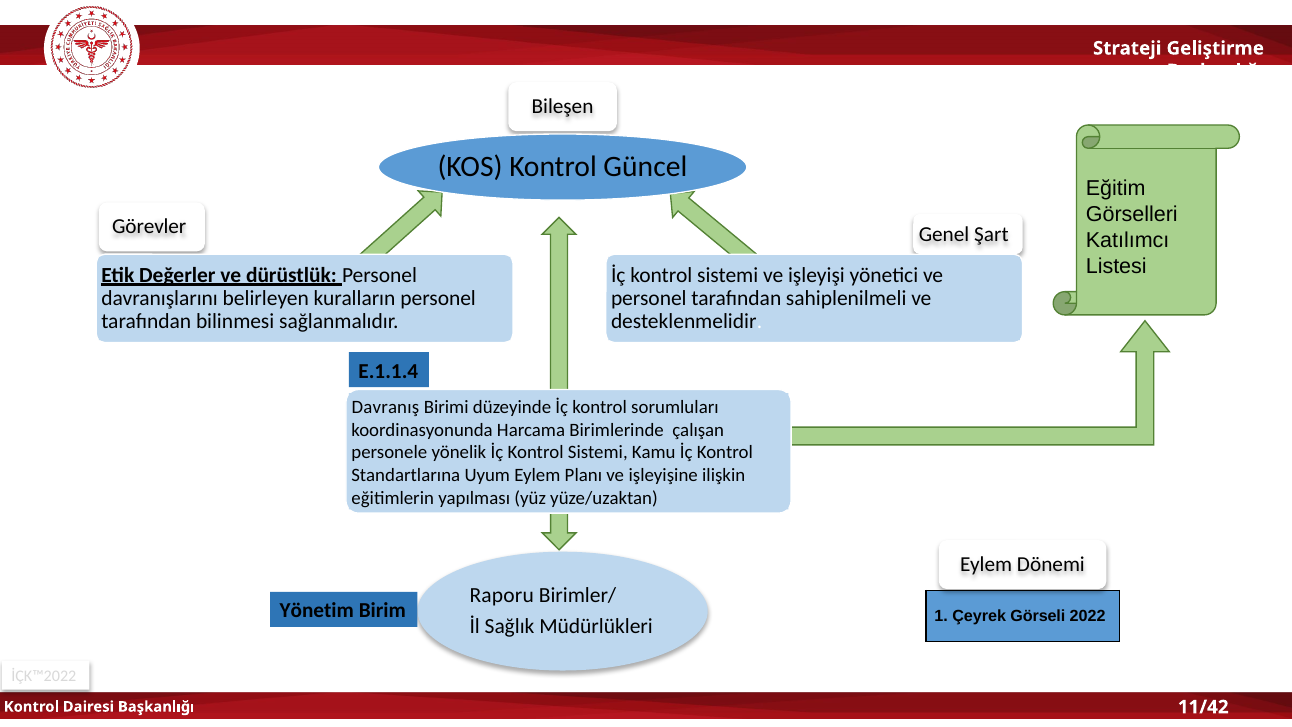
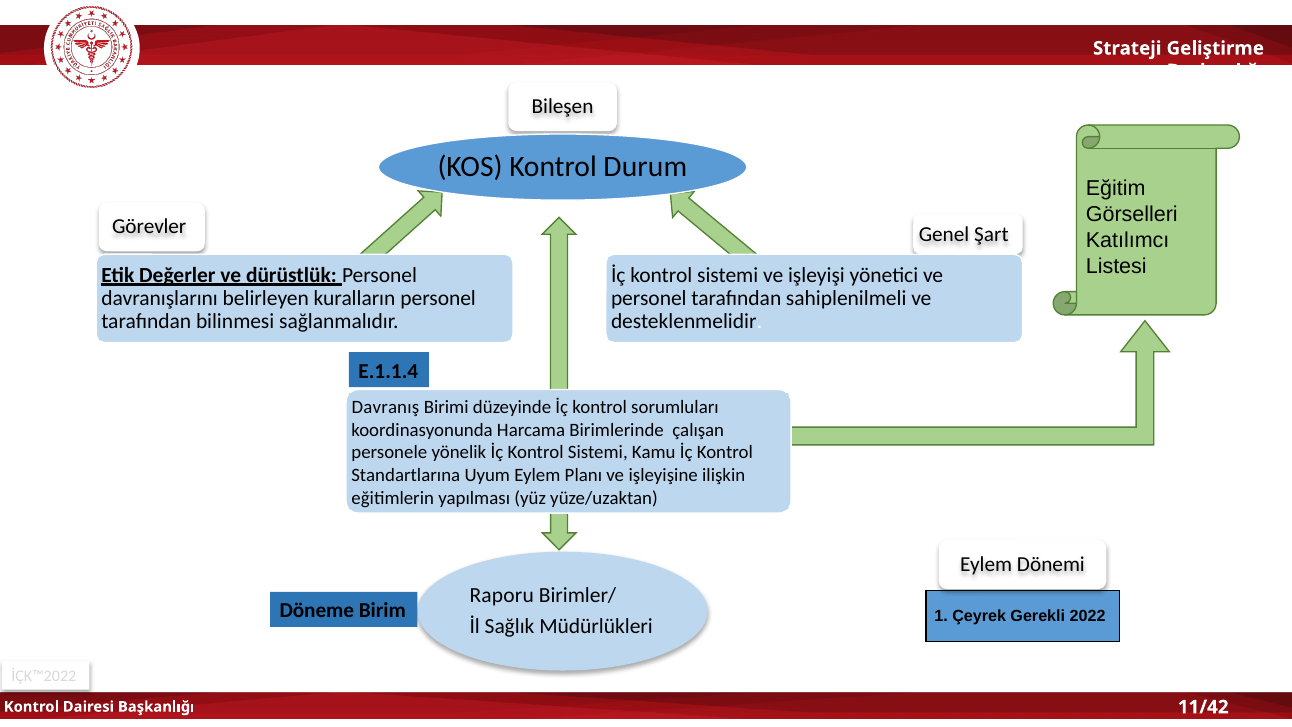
Güncel: Güncel -> Durum (645, 167)
Yönetim: Yönetim -> Döneme (317, 611)
Görseli: Görseli -> Gerekli (1038, 616)
